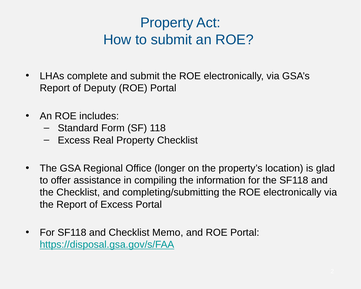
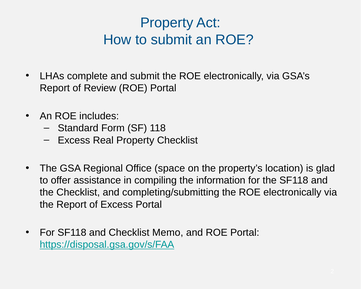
Deputy: Deputy -> Review (100, 88)
longer: longer -> space (170, 168)
